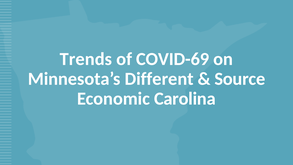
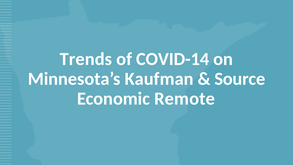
COVID-69: COVID-69 -> COVID-14 (173, 59)
Different: Different -> Kaufman (159, 79)
Carolina: Carolina -> Remote (185, 99)
